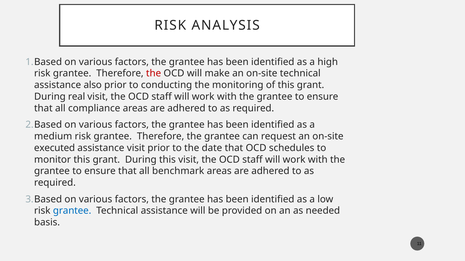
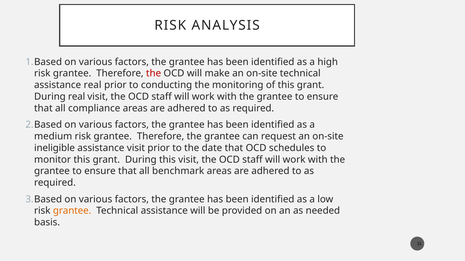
assistance also: also -> real (93, 85)
executed: executed -> ineligible (55, 148)
grantee colour: blue -> orange (72, 211)
